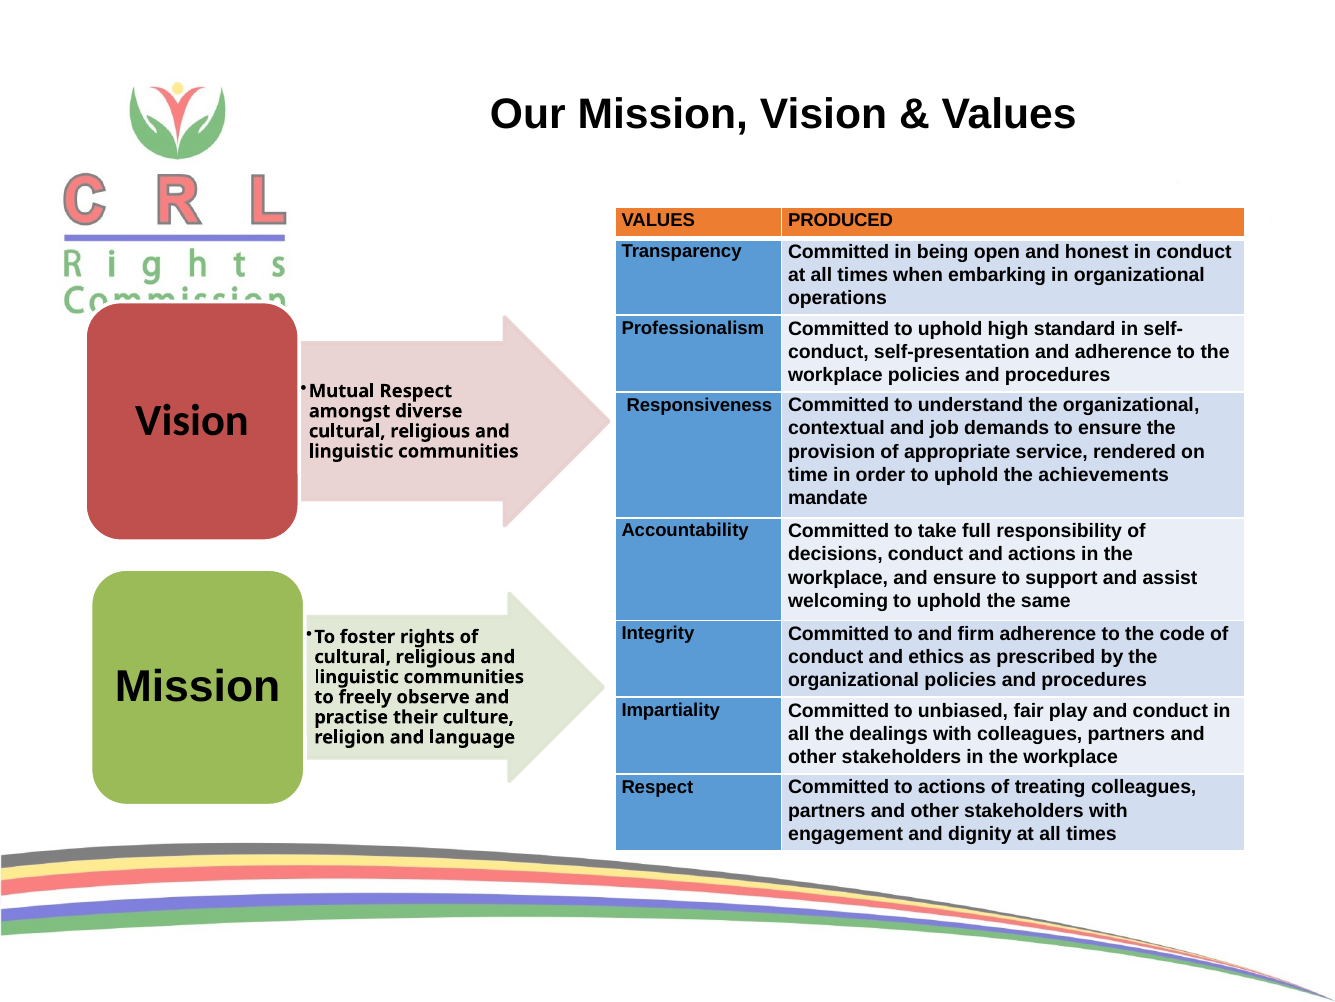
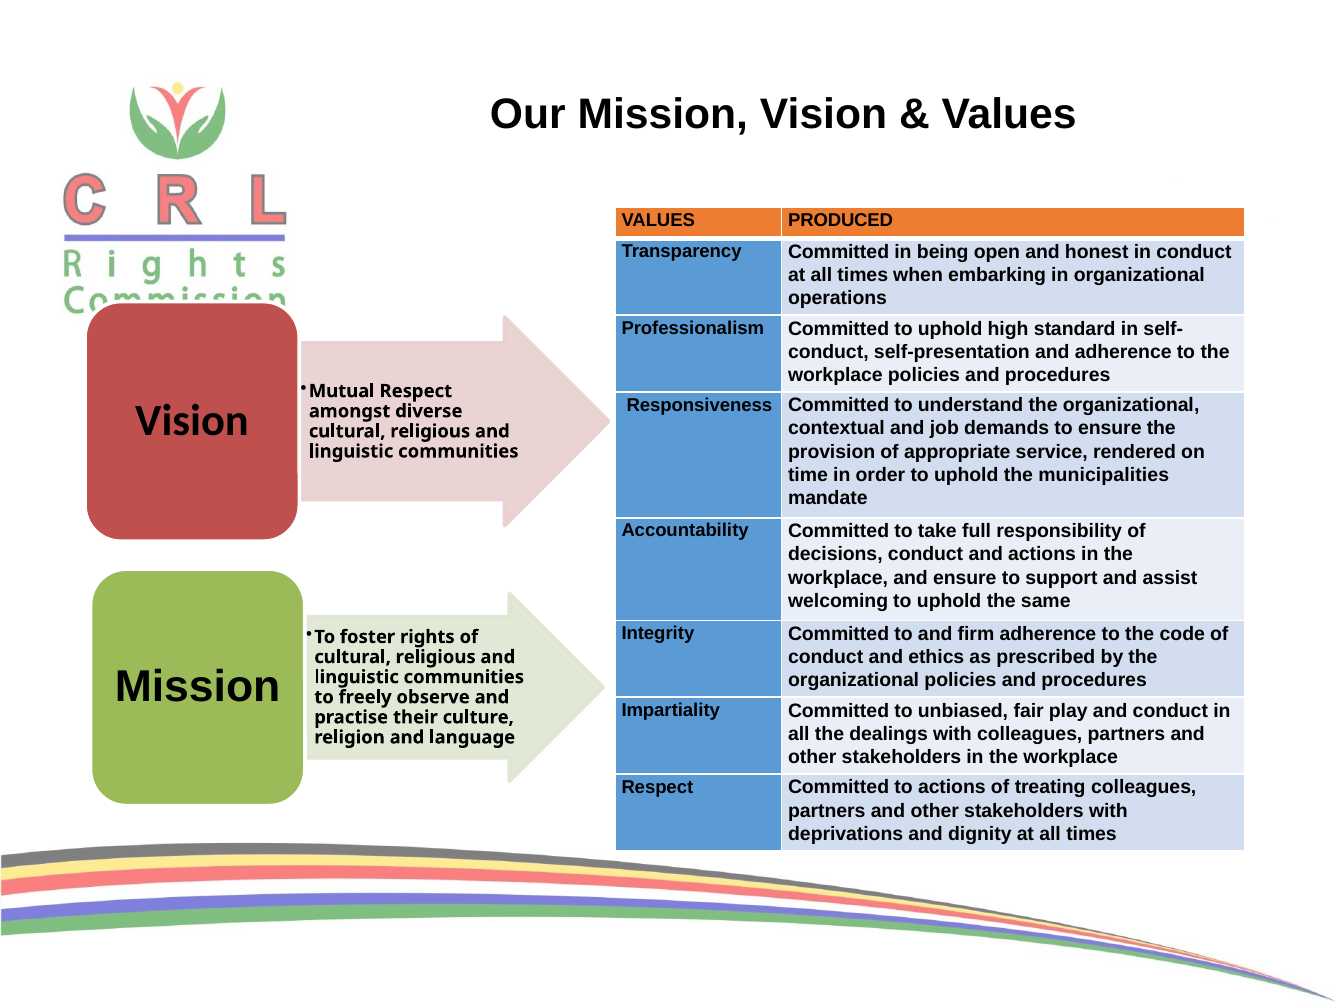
achievements: achievements -> municipalities (1104, 474)
engagement: engagement -> deprivations (846, 833)
